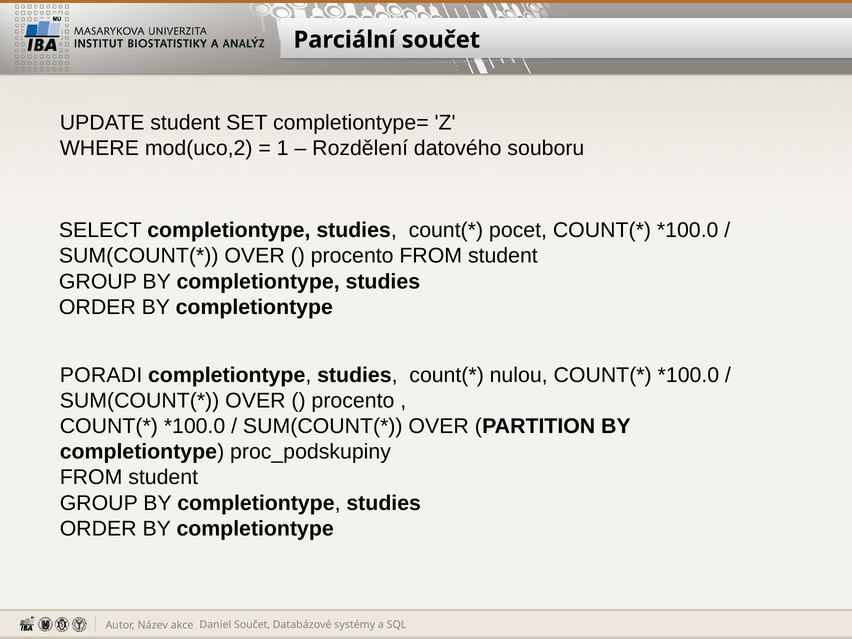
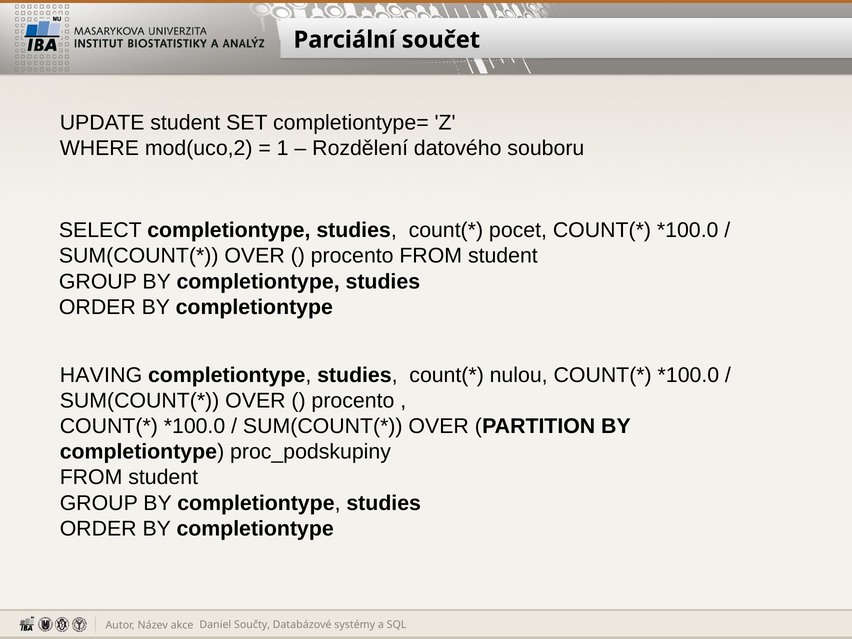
PORADI: PORADI -> HAVING (101, 375)
Daniel Součet: Součet -> Součty (252, 625)
